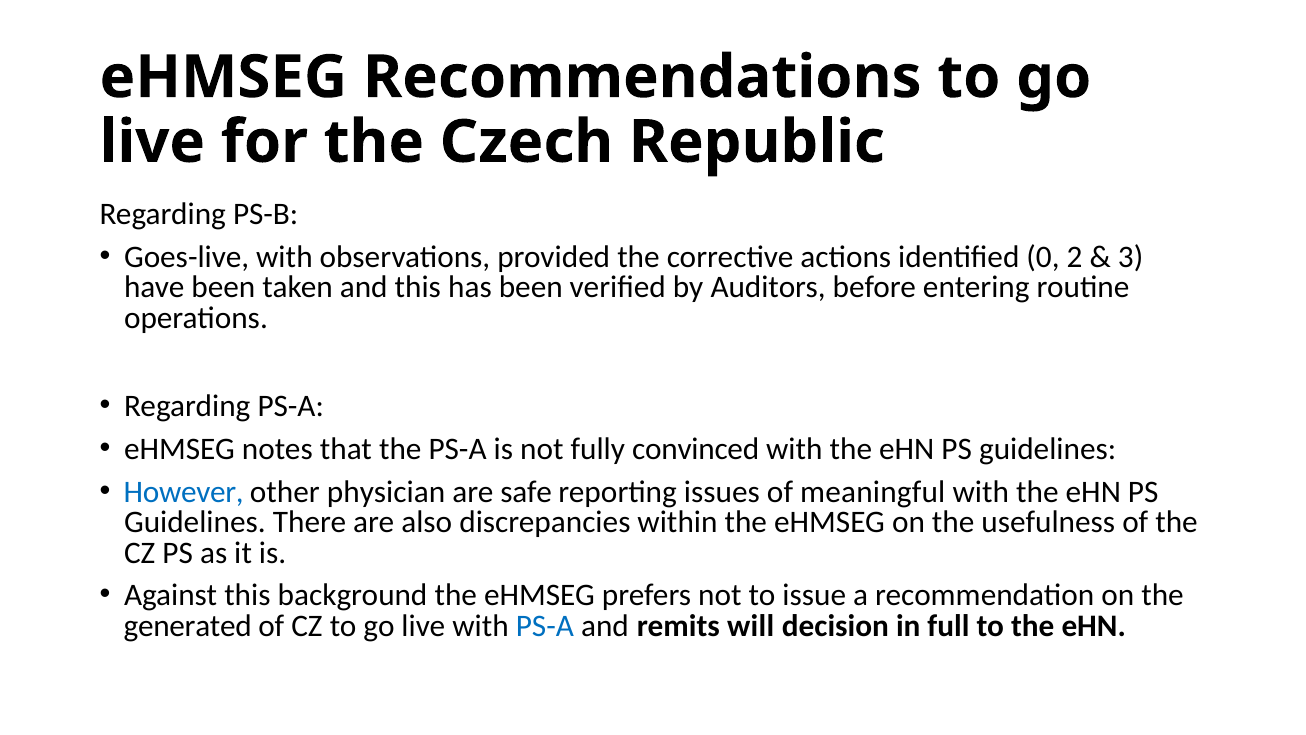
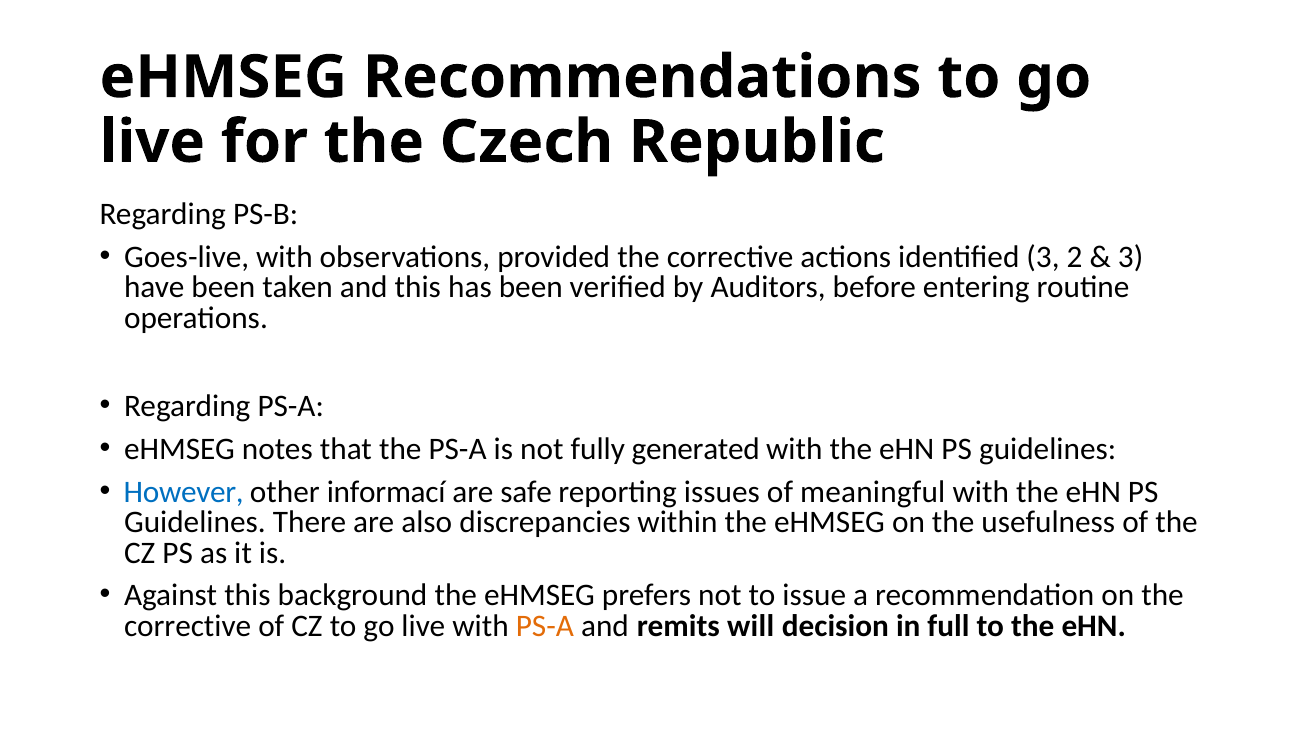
identified 0: 0 -> 3 (1043, 257)
convinced: convinced -> generated (696, 449)
physician: physician -> informací (386, 492)
generated: generated -> corrective (188, 625)
PS-A colour: blue -> orange (545, 625)
